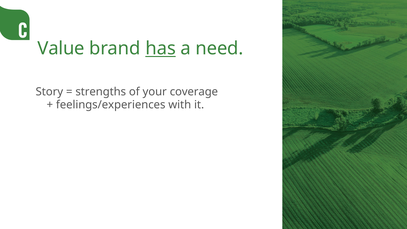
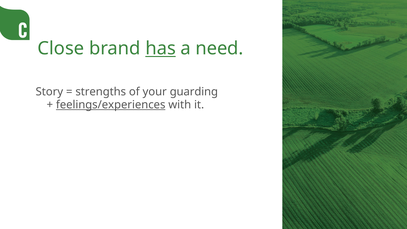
Value: Value -> Close (61, 49)
coverage: coverage -> guarding (194, 92)
feelings/experiences underline: none -> present (111, 105)
